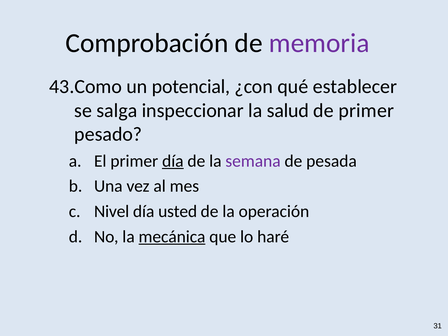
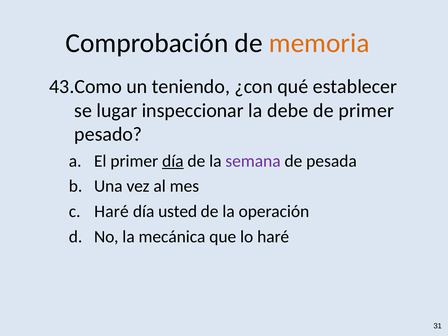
memoria colour: purple -> orange (319, 43)
potencial: potencial -> teniendo (191, 87)
salga: salga -> lugar (117, 110)
salud: salud -> debe (288, 110)
Nivel: Nivel -> Haré (111, 212)
mecánica underline: present -> none (172, 237)
